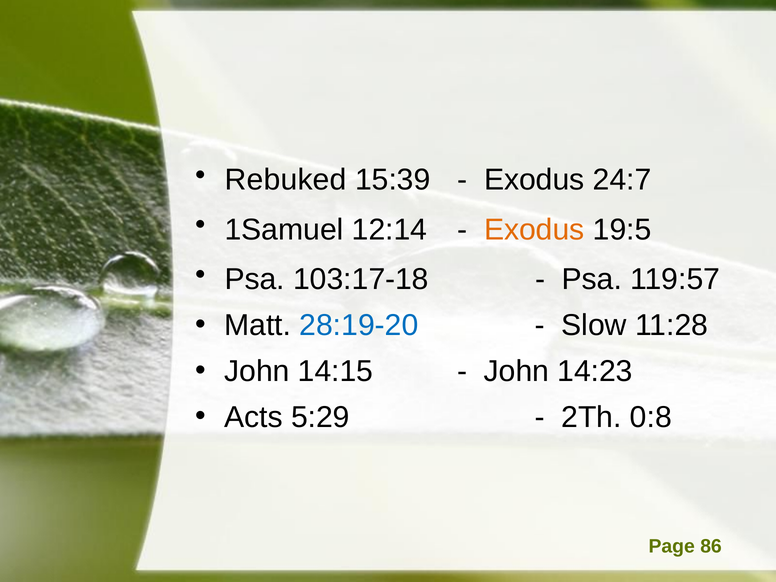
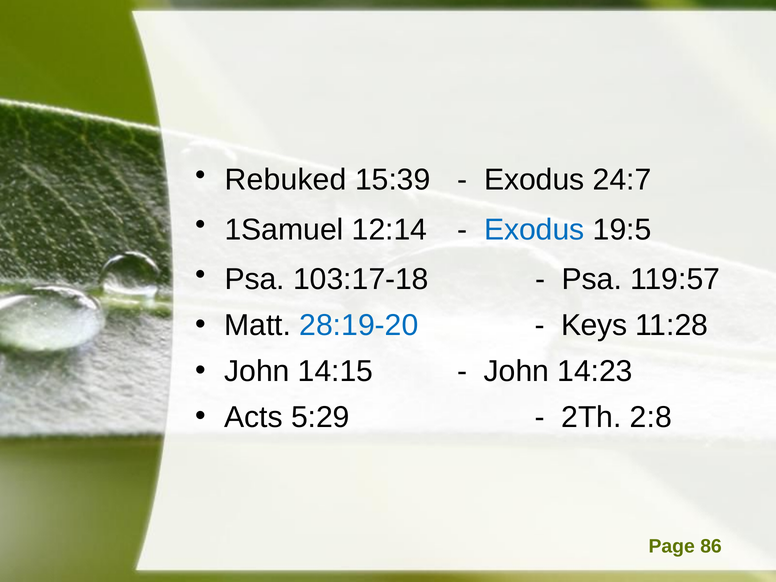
Exodus colour: orange -> blue (534, 230)
Slow: Slow -> Keys (594, 325)
0:8: 0:8 -> 2:8 (651, 417)
